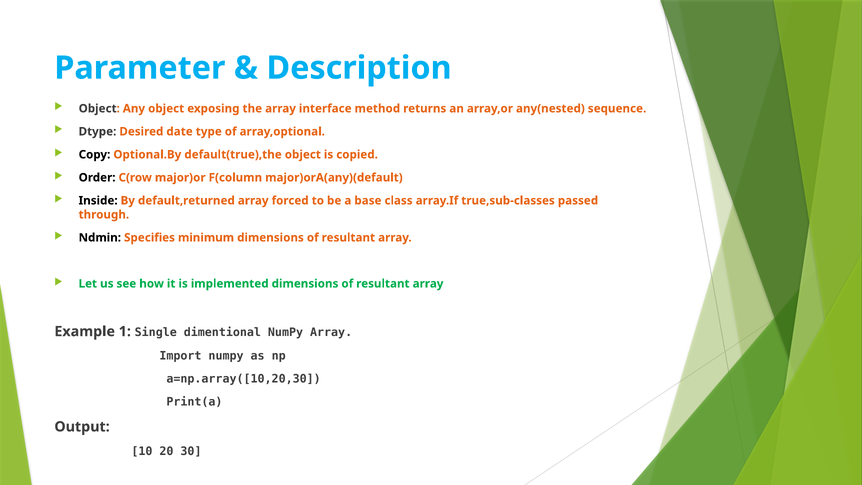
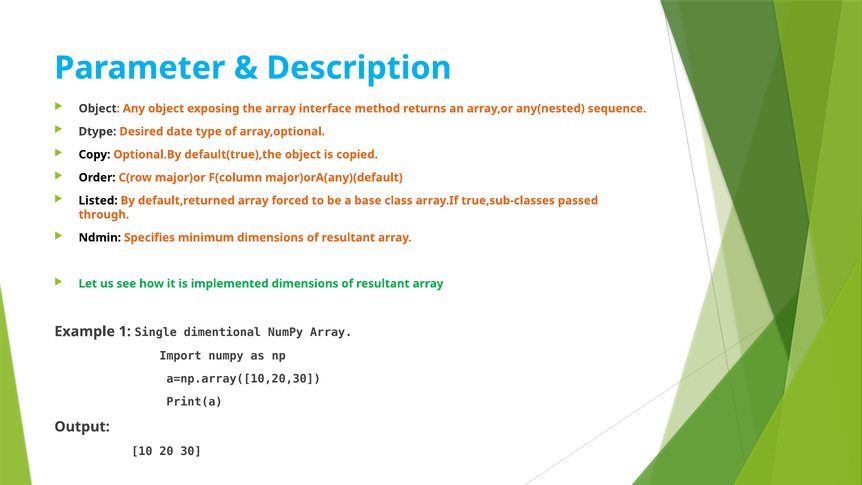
Inside: Inside -> Listed (98, 201)
